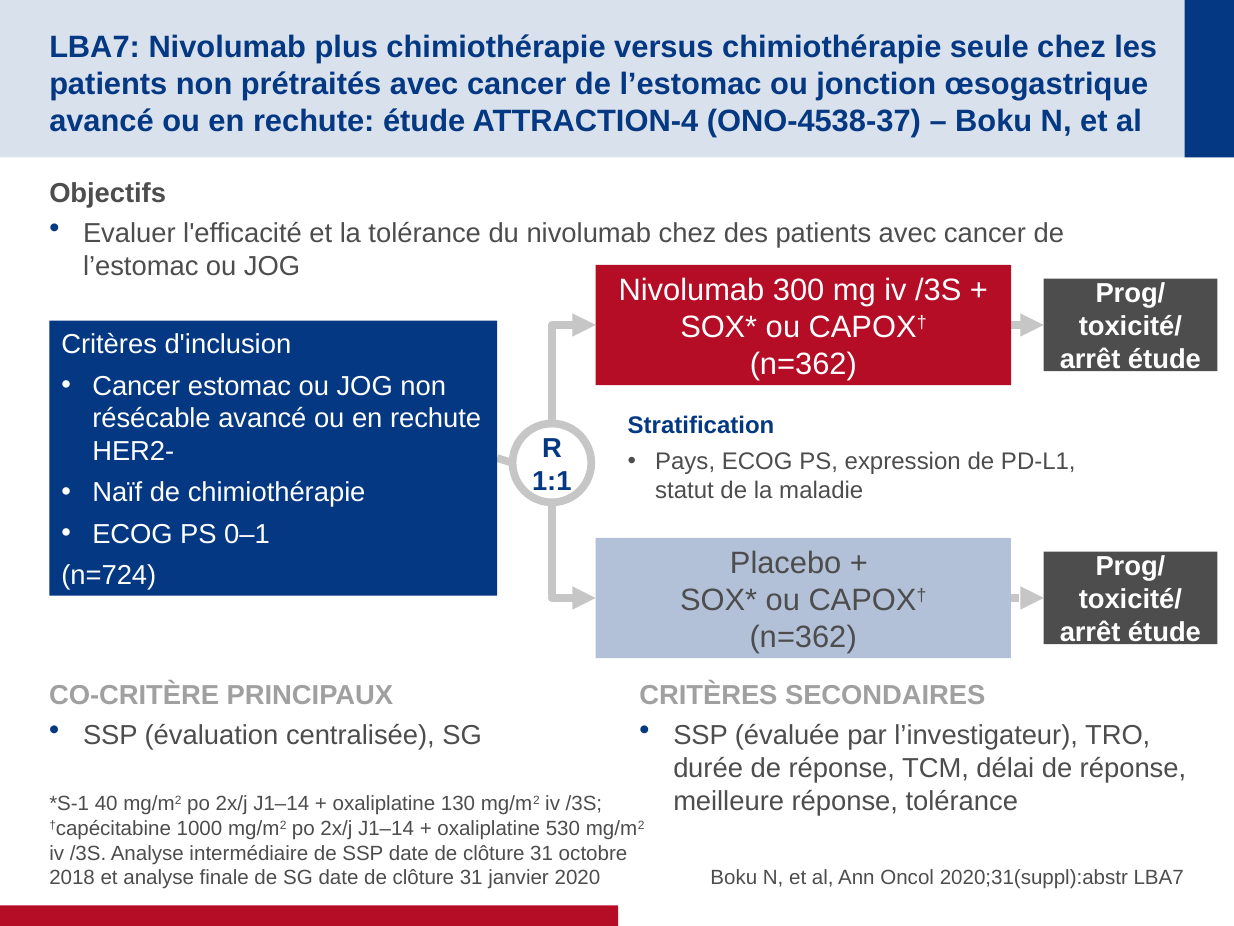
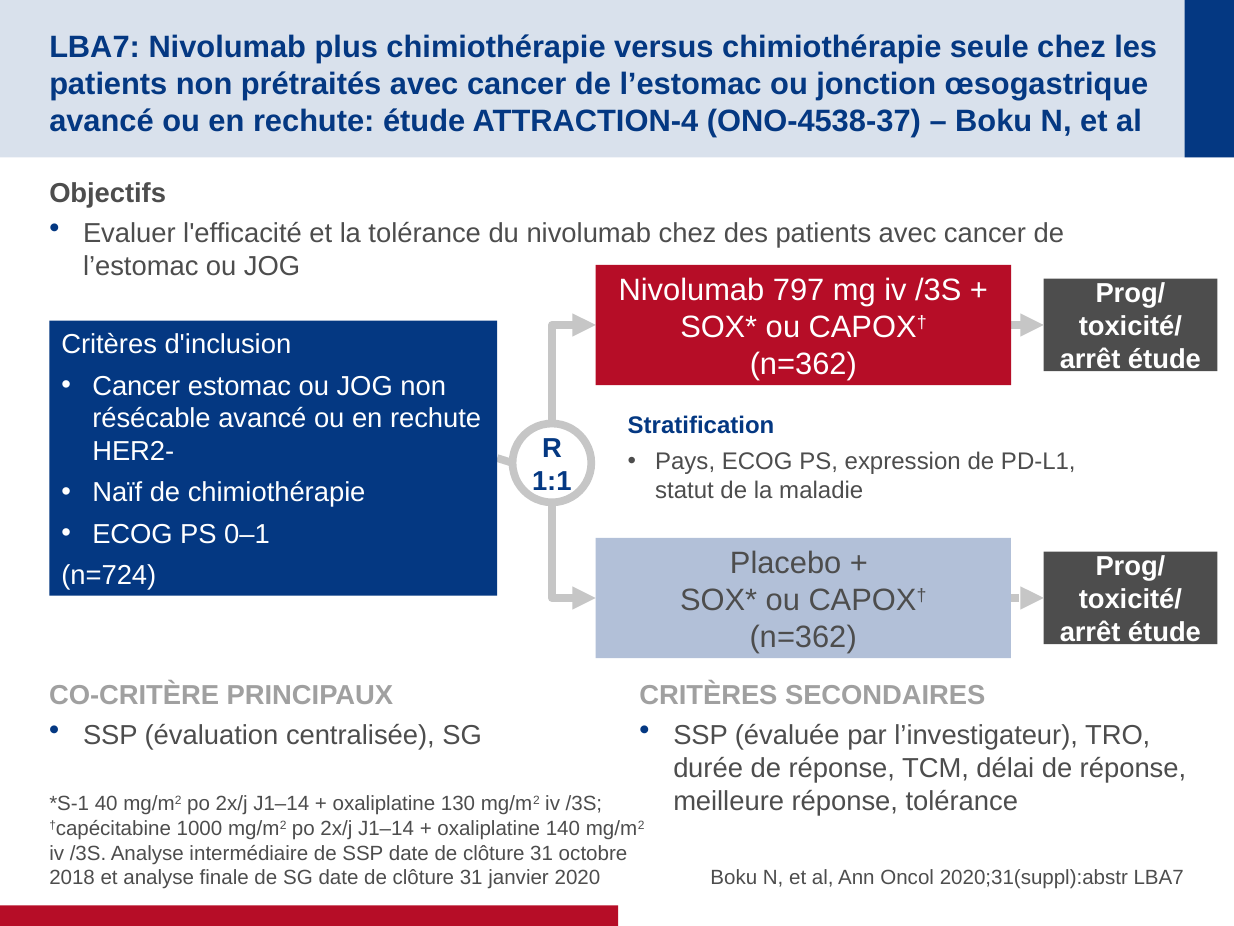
300: 300 -> 797 (799, 290)
530: 530 -> 140 (563, 828)
